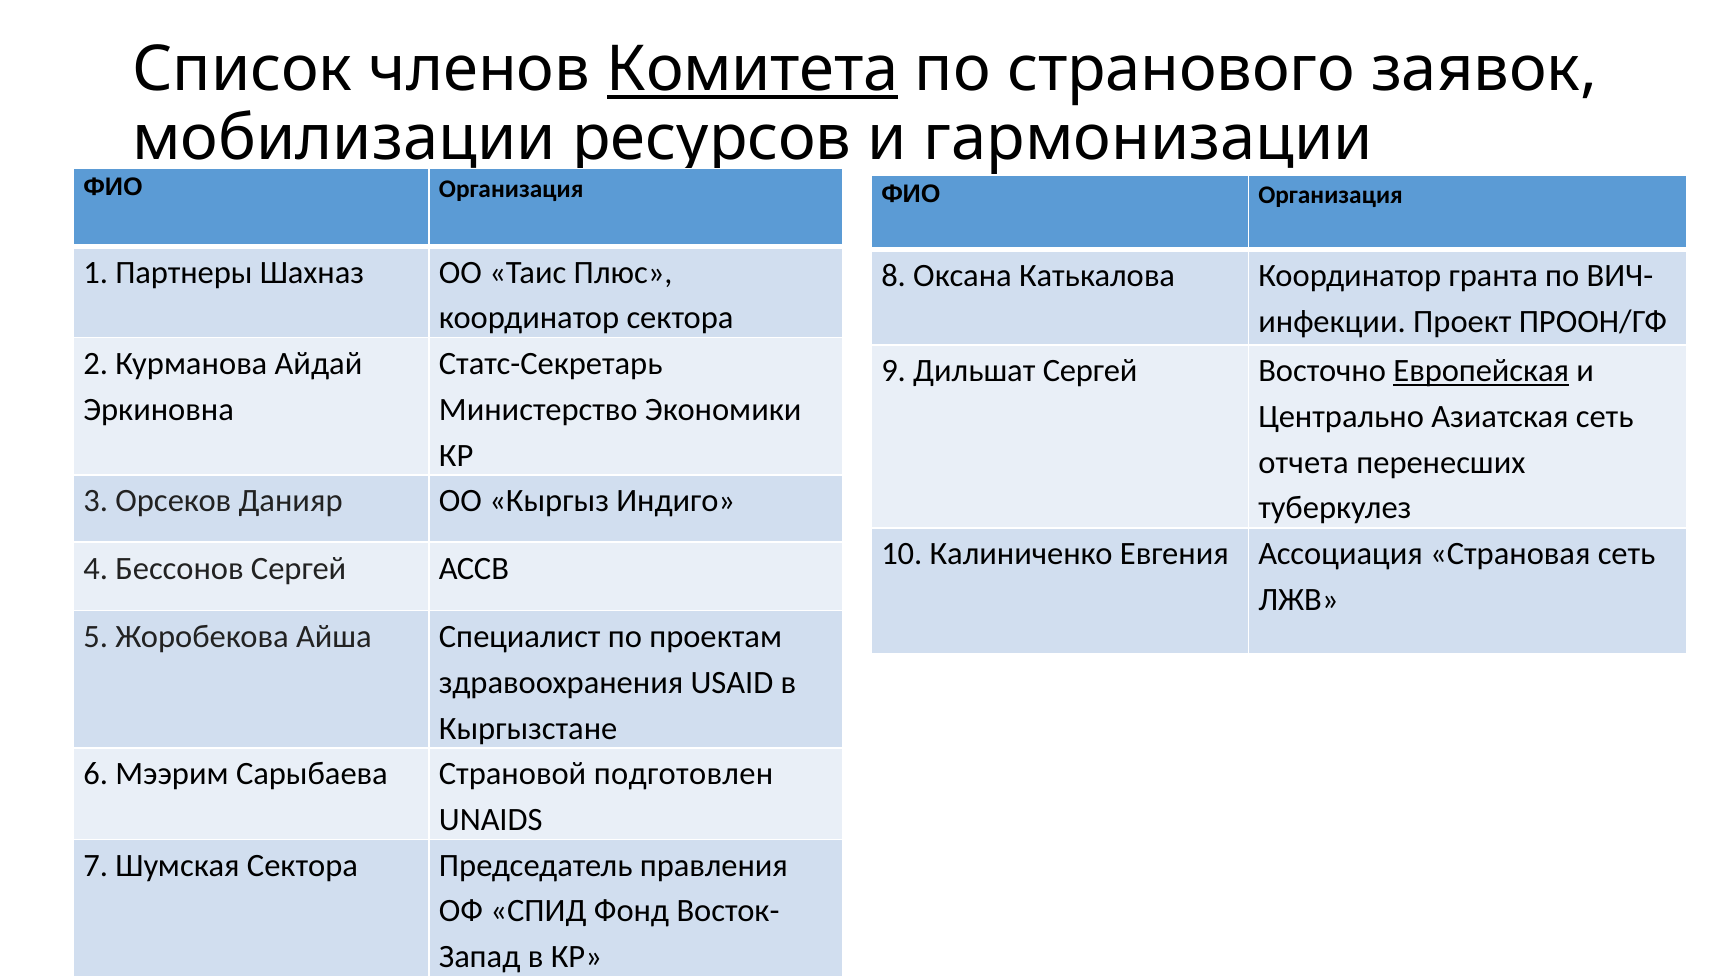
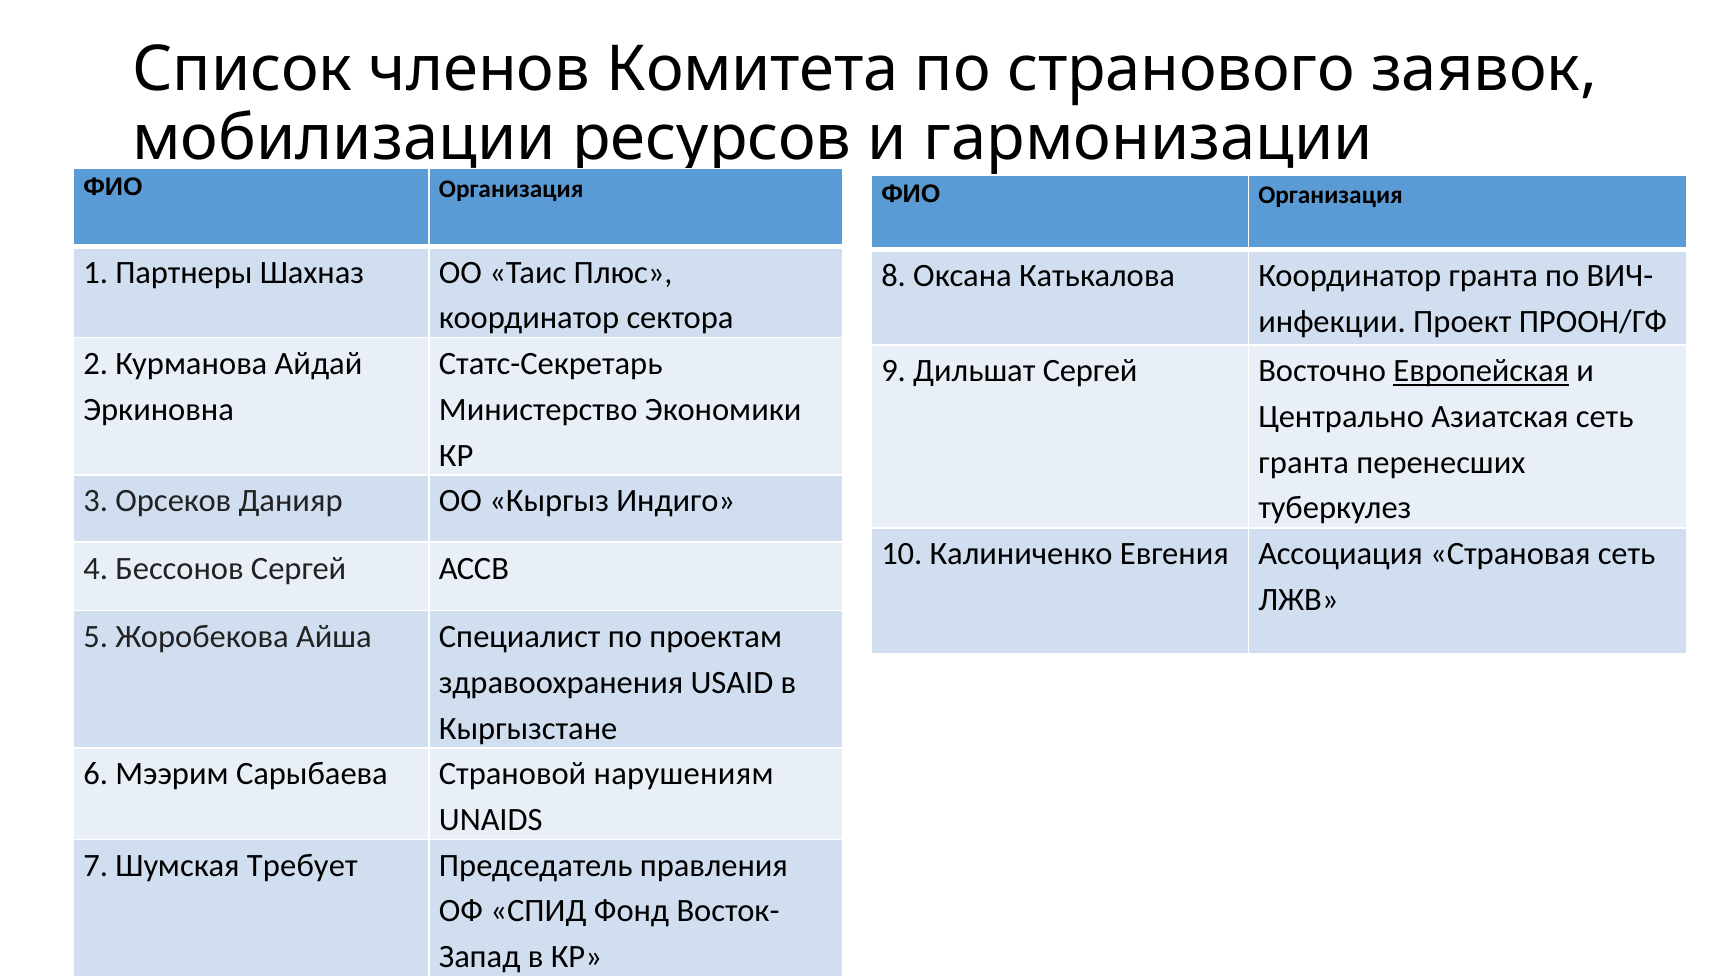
Комитета underline: present -> none (753, 70)
отчета: отчета -> гранта (1304, 462)
подготовлен: подготовлен -> нарушениям (684, 774)
Шумская Сектора: Сектора -> Требует (302, 865)
